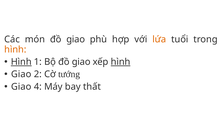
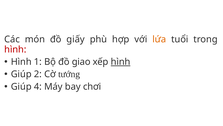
món đồ giao: giao -> giấy (76, 39)
hình colour: orange -> red (15, 49)
Hình underline: present -> none (21, 62)
Giao: Giao -> Giúp (21, 74)
Giao: Giao -> Giúp (21, 86)
thất: thất -> chơi (92, 86)
